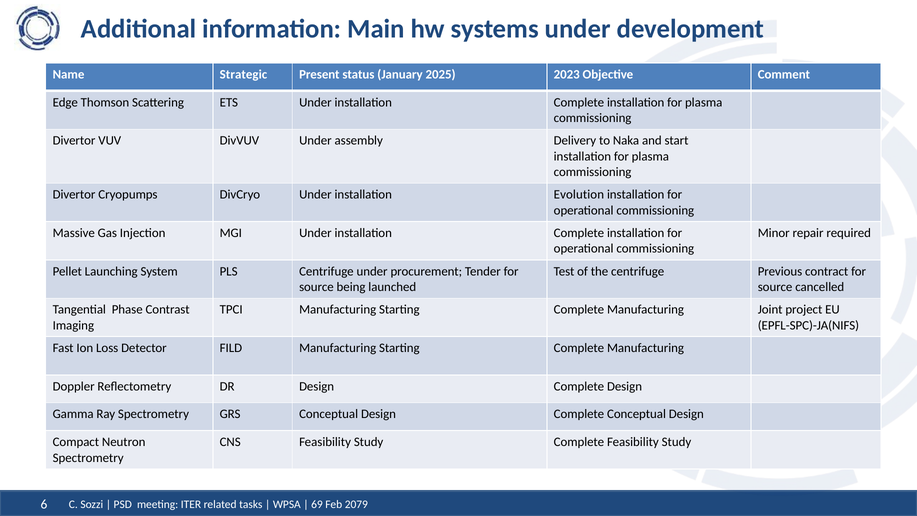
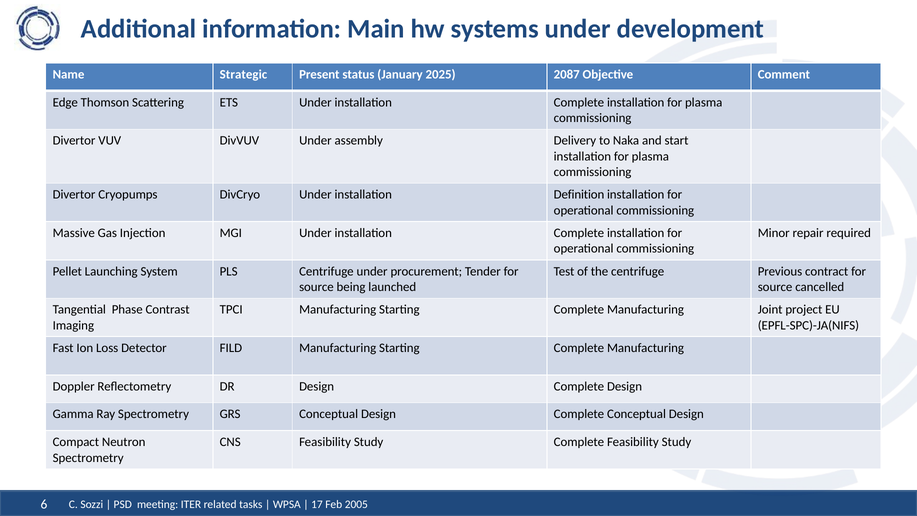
2023: 2023 -> 2087 (567, 74)
Evolution: Evolution -> Definition (579, 195)
69: 69 -> 17 (317, 504)
2079: 2079 -> 2005 (356, 504)
